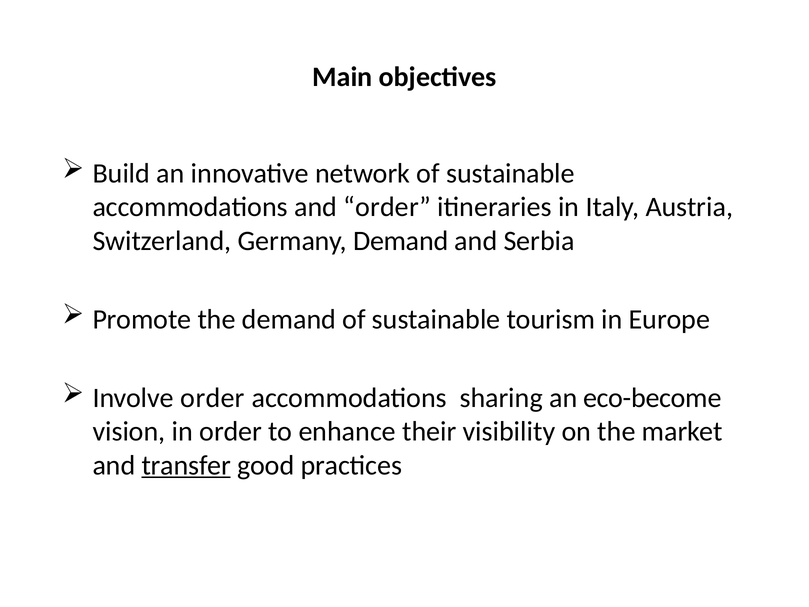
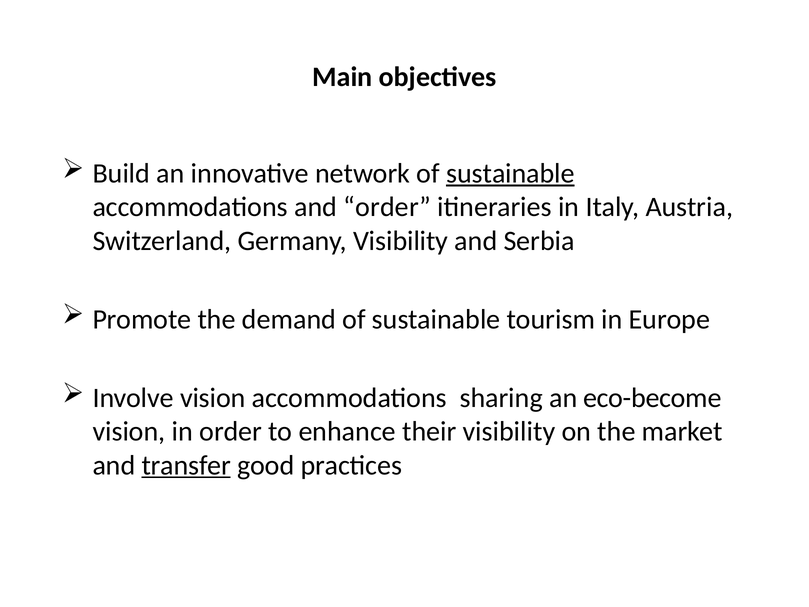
sustainable underline: none -> present (511, 173)
Germany Demand: Demand -> Visibility (401, 241)
Involve order: order -> vision (213, 398)
